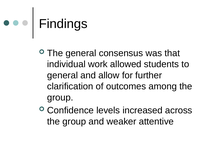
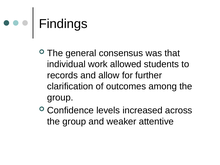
general: general -> records (62, 75)
